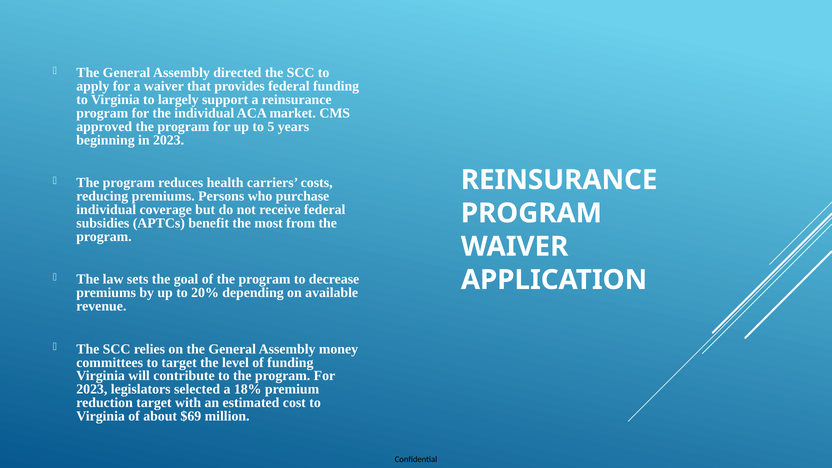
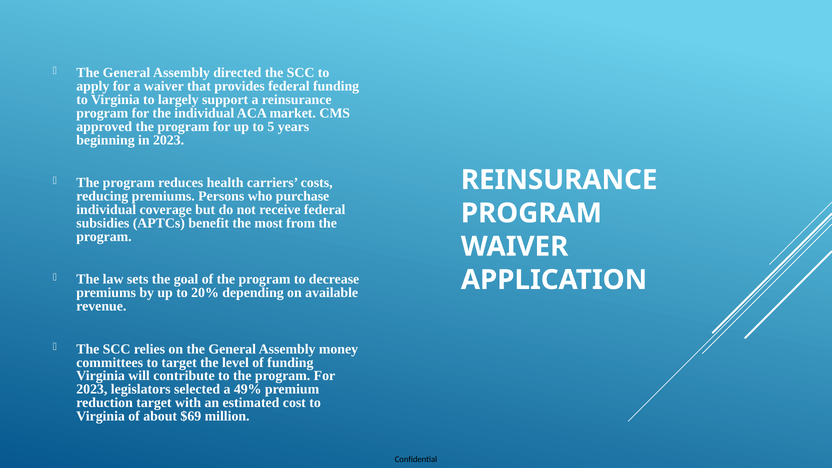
18%: 18% -> 49% (248, 389)
